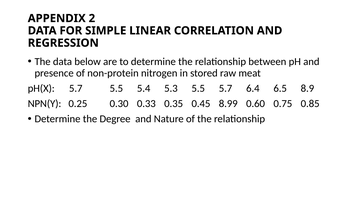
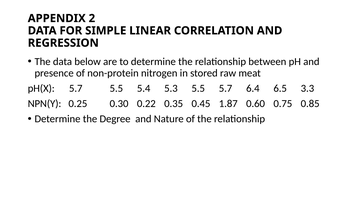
8.9: 8.9 -> 3.3 (307, 88)
0.33: 0.33 -> 0.22 (146, 104)
8.99: 8.99 -> 1.87 (228, 104)
